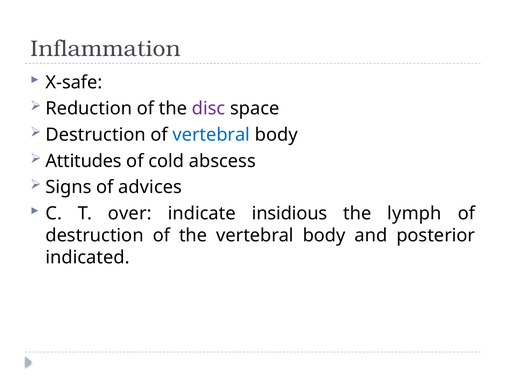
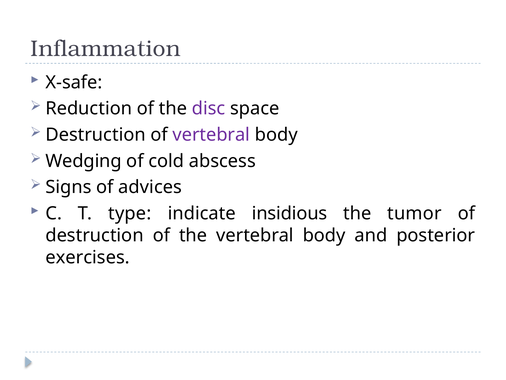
vertebral colour: blue -> purple (211, 135)
Attitudes: Attitudes -> Wedging (84, 161)
over: over -> type (130, 213)
lymph: lymph -> tumor (414, 213)
indicated: indicated -> exercises (88, 257)
